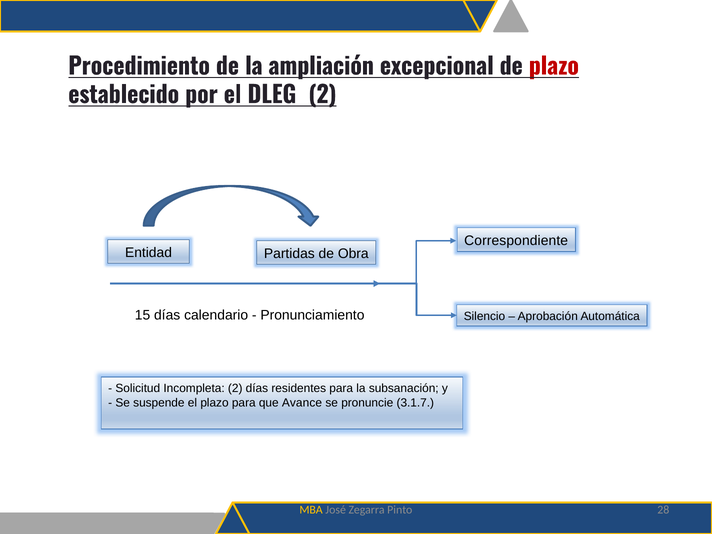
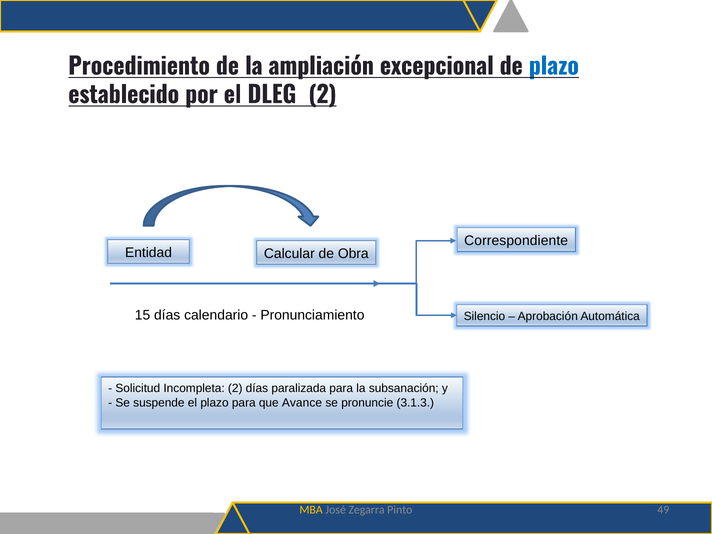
plazo colour: red -> blue (554, 67)
Partidas: Partidas -> Calcular (289, 253)
residentes: residentes -> paralizada (299, 388)
3.1.7: 3.1.7 -> 3.1.3 (415, 403)
28: 28 -> 49 (663, 510)
